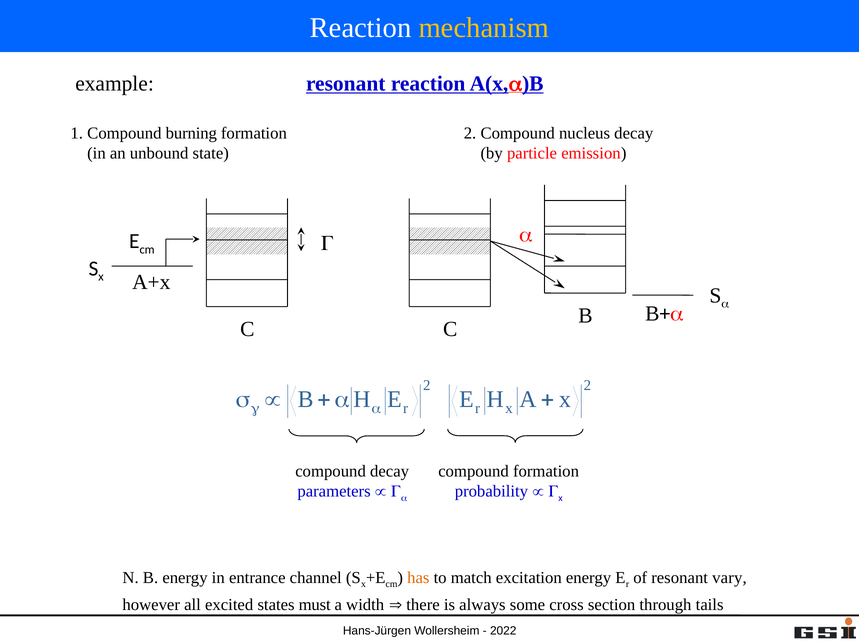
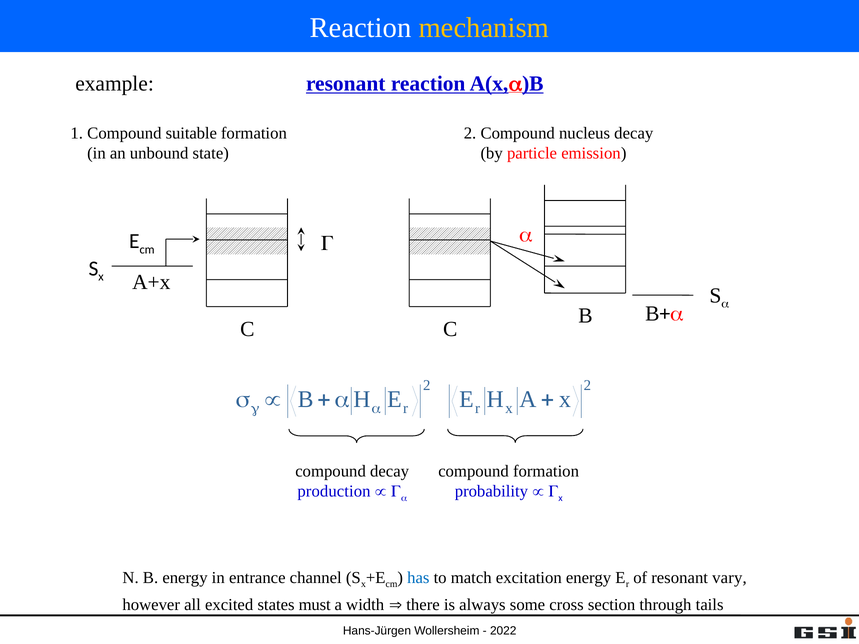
burning: burning -> suitable (191, 133)
parameters: parameters -> production (334, 492)
has colour: orange -> blue (418, 578)
